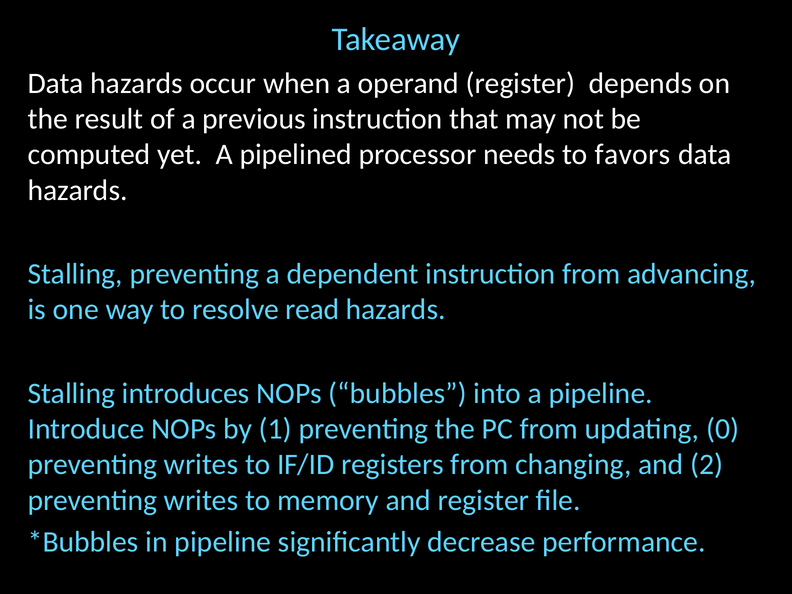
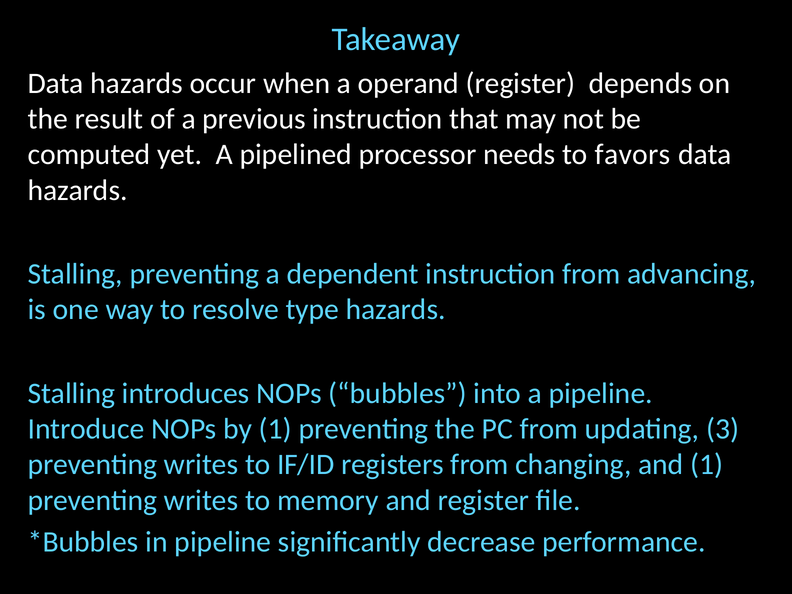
read: read -> type (312, 310)
0: 0 -> 3 (723, 429)
and 2: 2 -> 1 (707, 465)
